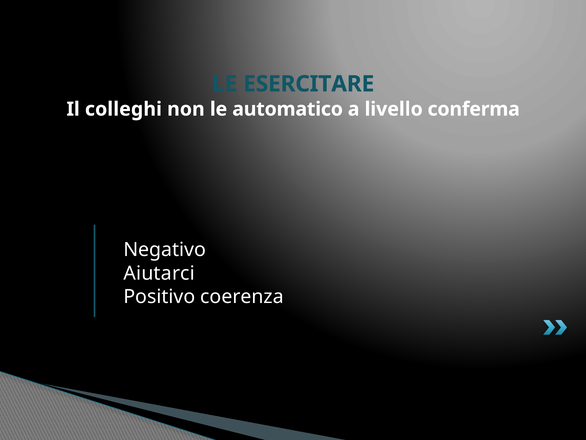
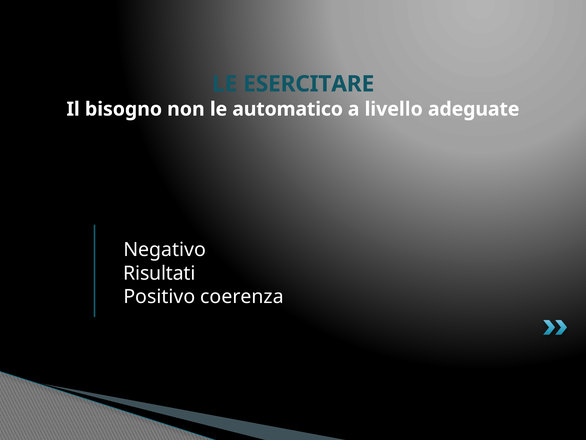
colleghi: colleghi -> bisogno (123, 109)
conferma: conferma -> adeguate (474, 109)
Aiutarci: Aiutarci -> Risultati (159, 273)
